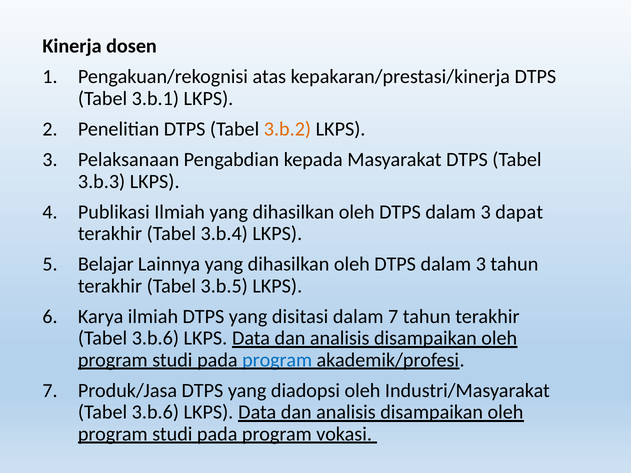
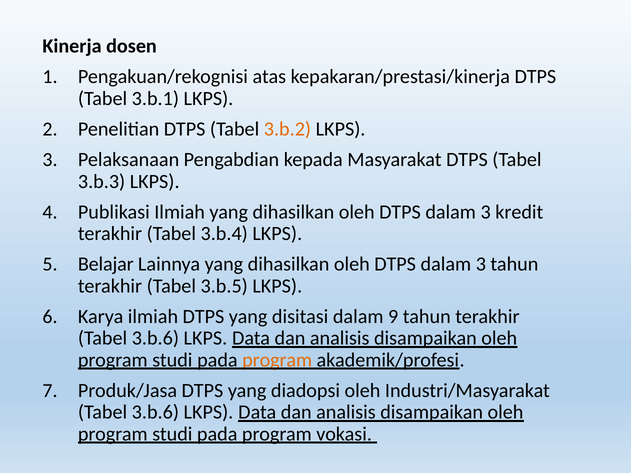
dapat: dapat -> kredit (519, 212)
dalam 7: 7 -> 9 (393, 317)
program colour: blue -> orange (277, 360)
